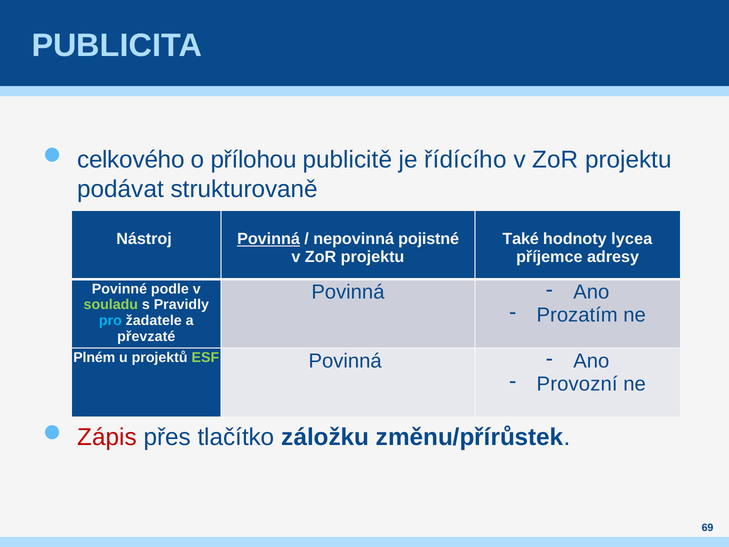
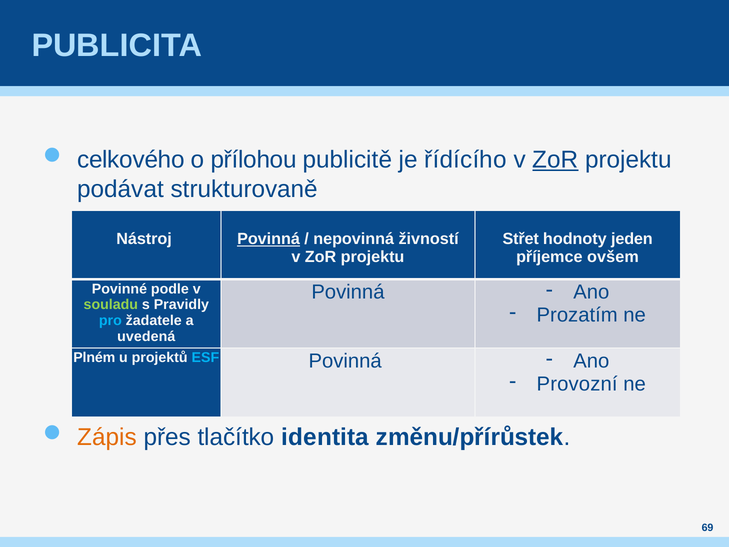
ZoR underline: none -> present (555, 160)
pojistné: pojistné -> živností (429, 239)
Také: Také -> Střet (521, 239)
lycea: lycea -> jeden (632, 239)
adresy: adresy -> ovšem (613, 257)
převzaté: převzaté -> uvedená (146, 337)
ESF colour: light green -> light blue (205, 358)
Zápis colour: red -> orange (107, 437)
záložku: záložku -> identita (325, 437)
